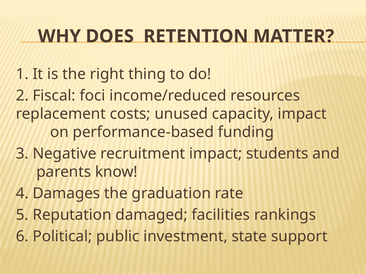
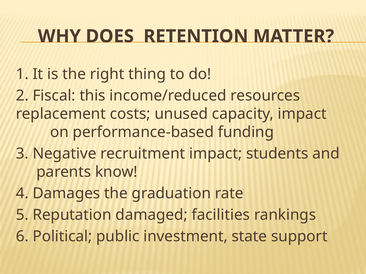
foci: foci -> this (93, 96)
